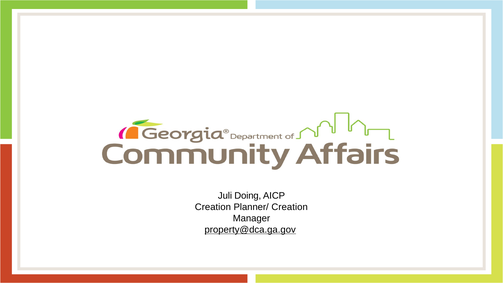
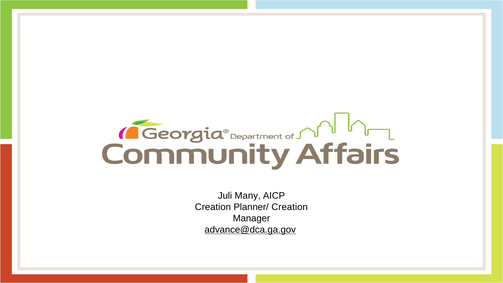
Doing: Doing -> Many (248, 196)
property@dca.ga.gov: property@dca.ga.gov -> advance@dca.ga.gov (250, 230)
